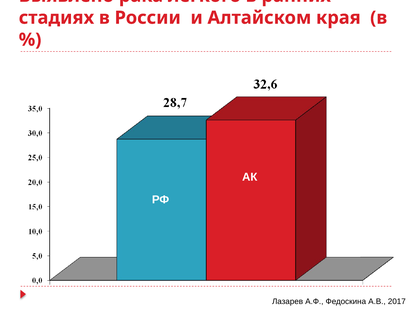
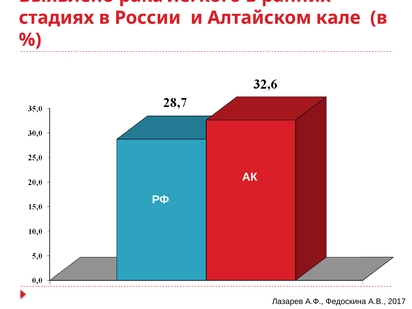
края: края -> кале (338, 18)
